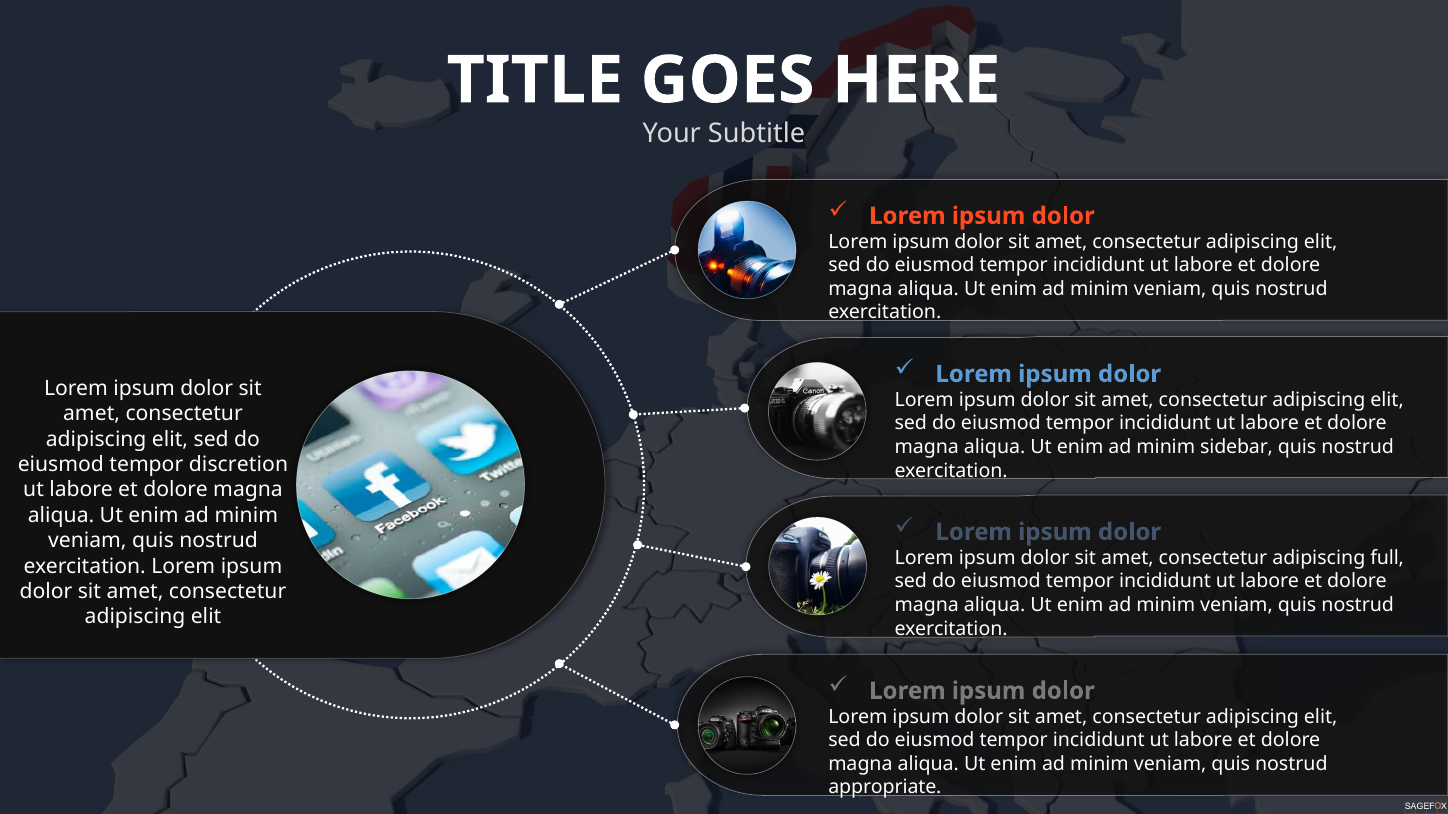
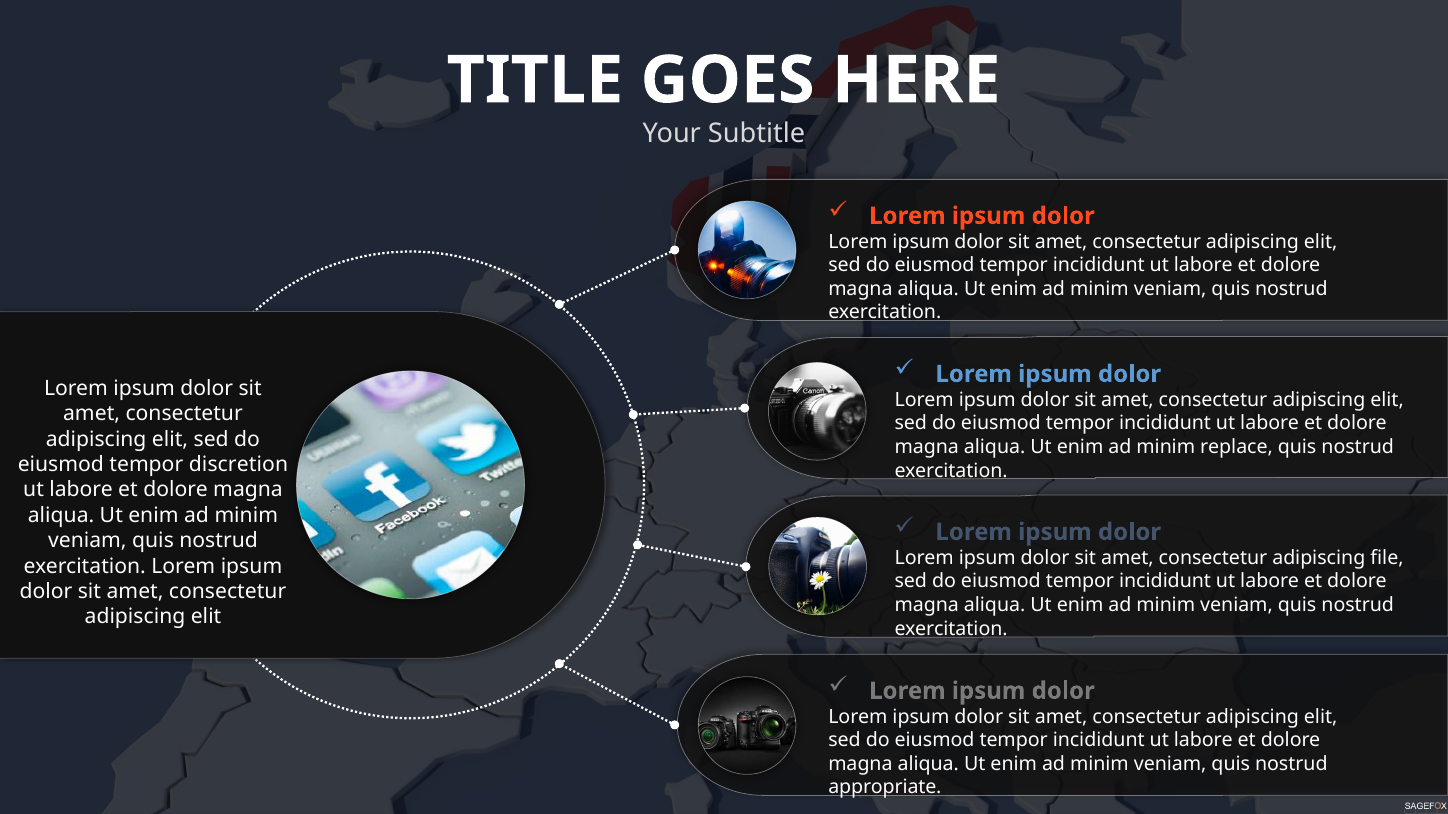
sidebar: sidebar -> replace (1237, 447)
full: full -> file (1387, 558)
